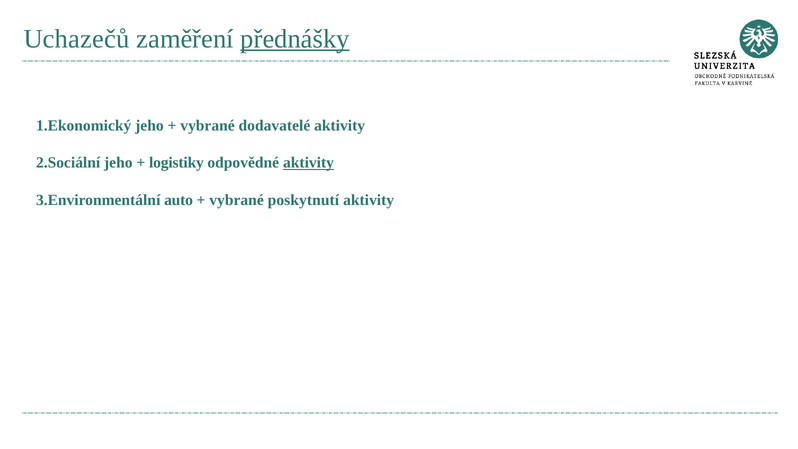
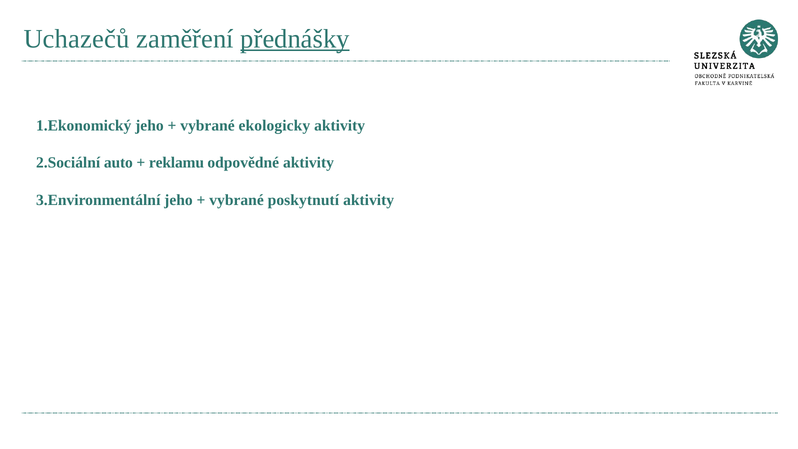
dodavatelé: dodavatelé -> ekologicky (274, 125)
jeho: jeho -> auto (118, 163)
logistiky: logistiky -> reklamu (176, 163)
aktivity underline: present -> none (309, 163)
auto: auto -> jeho (178, 200)
